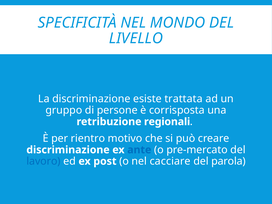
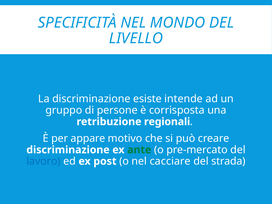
trattata: trattata -> intende (184, 99)
rientro: rientro -> appare (88, 138)
ante colour: blue -> green (139, 150)
parola: parola -> strada (228, 161)
